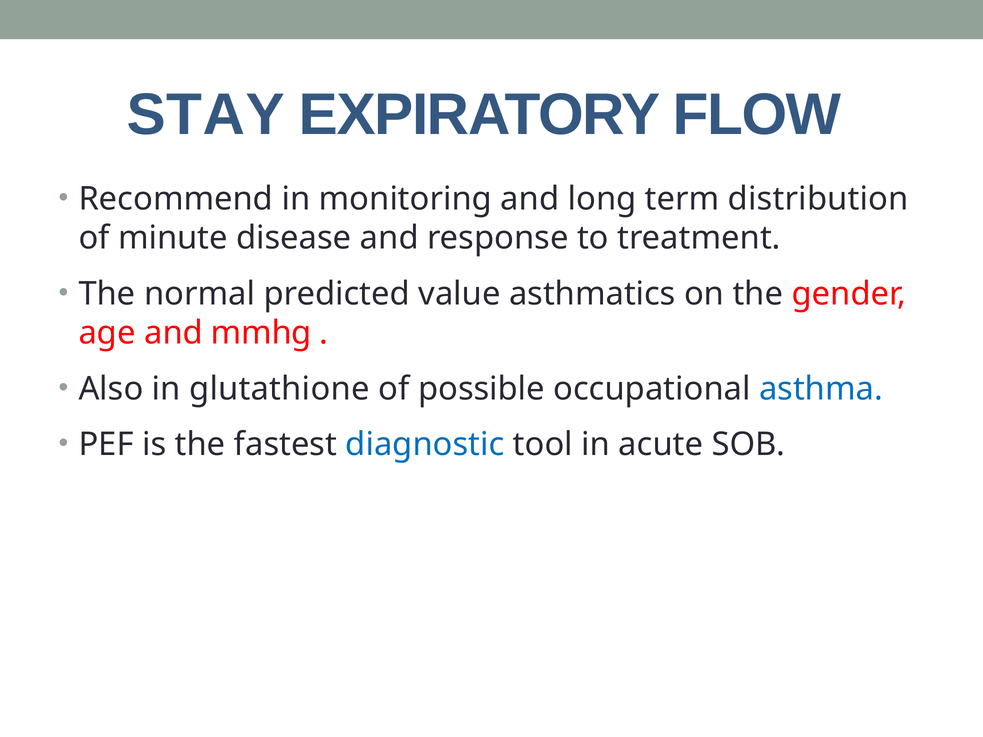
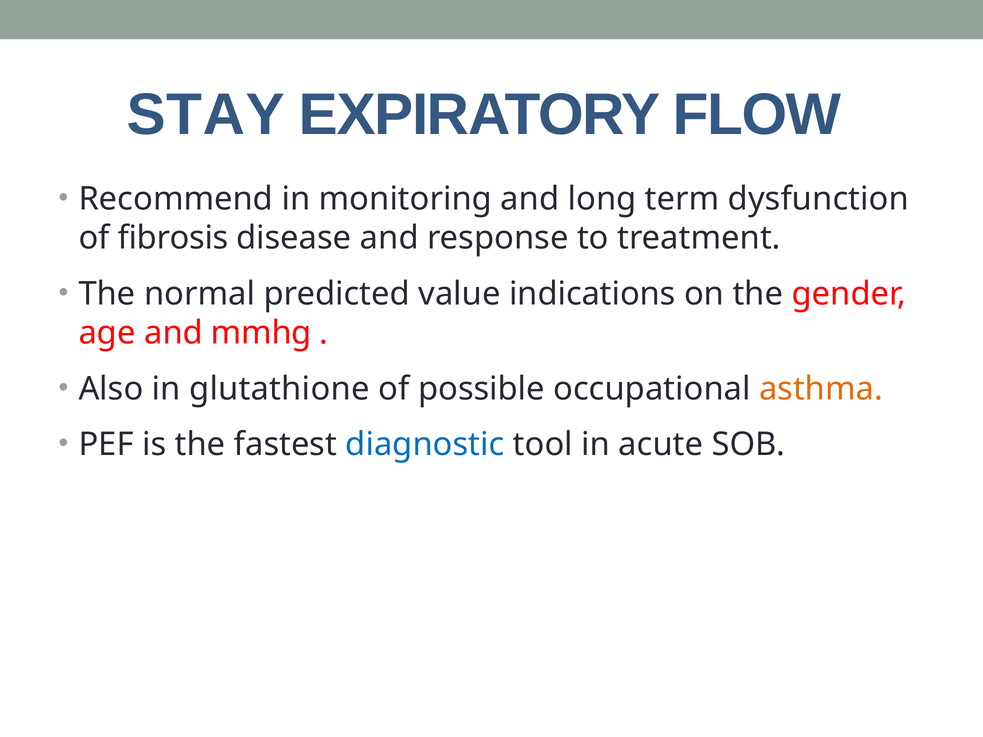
distribution: distribution -> dysfunction (818, 199)
minute: minute -> fibrosis (173, 238)
asthmatics: asthmatics -> indications (592, 294)
asthma colour: blue -> orange (821, 389)
